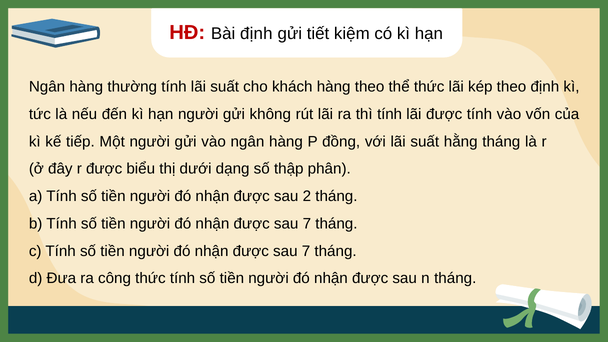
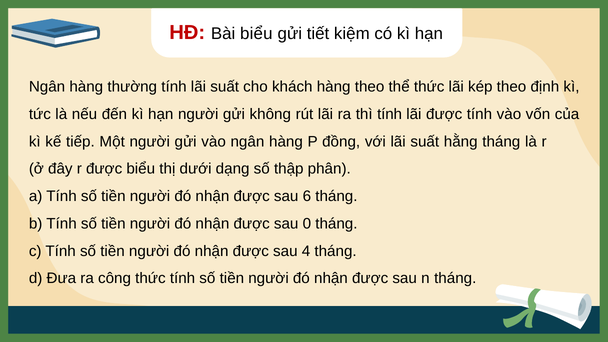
Bài định: định -> biểu (256, 33)
2: 2 -> 6 (307, 196)
7: 7 -> 0 (307, 224)
7: 7 -> 4 (306, 251)
